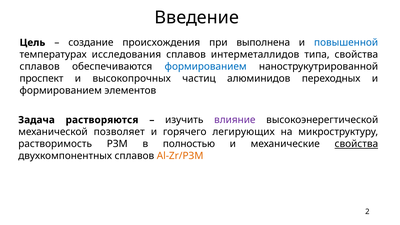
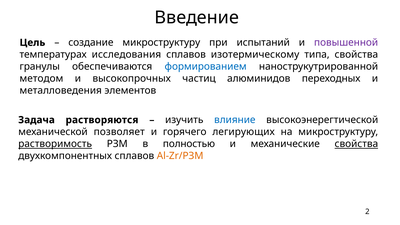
создание происхождения: происхождения -> микроструктуру (161, 43)
выполнена: выполнена -> испытаний (263, 43)
повышенной colour: blue -> purple (346, 43)
интерметаллидов: интерметаллидов -> изотермическому (255, 55)
сплавов: сплавов -> гранулы (40, 67)
проспект: проспект -> методом (41, 79)
формированием: формированием -> металловедения (61, 91)
влияние colour: purple -> blue (235, 120)
растворимость underline: none -> present (55, 144)
